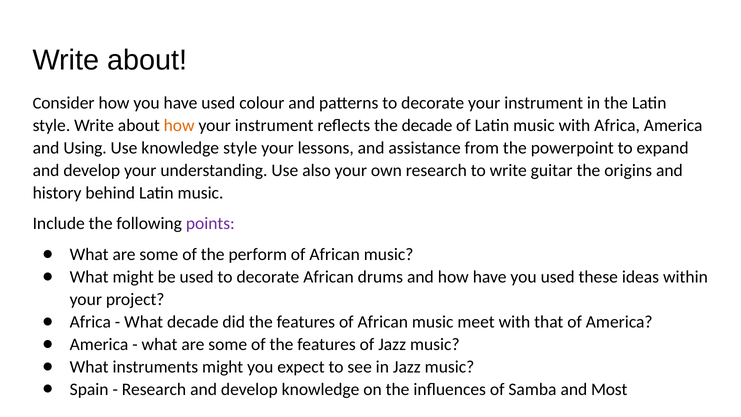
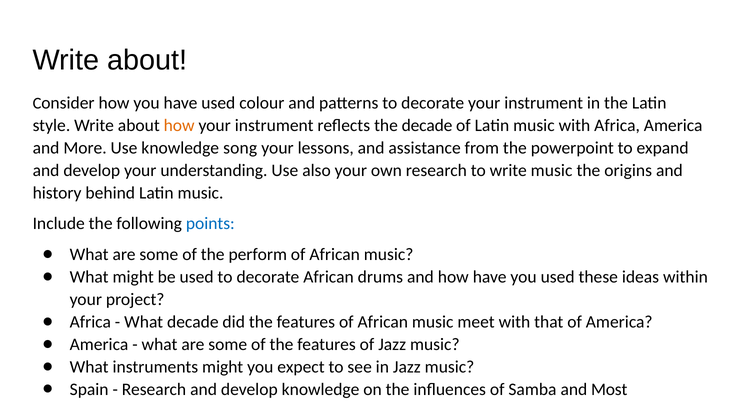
Using: Using -> More (85, 148)
knowledge style: style -> song (240, 148)
write guitar: guitar -> music (552, 170)
points colour: purple -> blue (210, 224)
